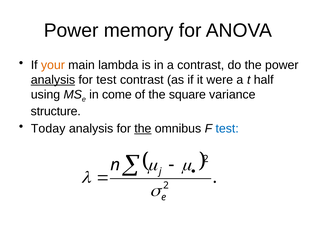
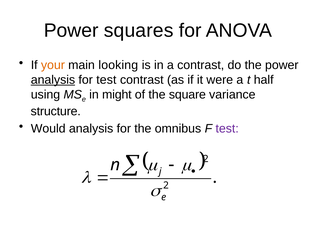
memory: memory -> squares (139, 31)
lambda: lambda -> looking (118, 65)
come: come -> might (117, 95)
Today: Today -> Would (48, 129)
the underline: present -> none (143, 129)
test colour: blue -> purple (227, 129)
